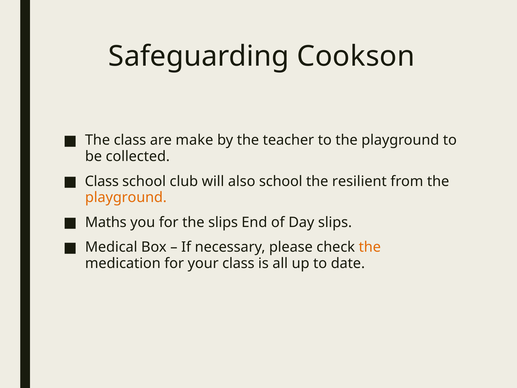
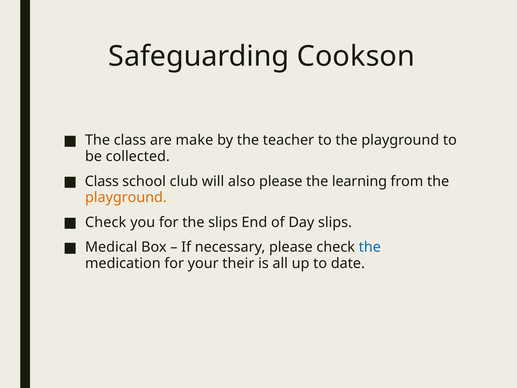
also school: school -> please (281, 181)
resilient: resilient -> learning (359, 181)
Maths: Maths -> Check (106, 222)
the colour: orange -> blue (370, 247)
your class: class -> their (238, 263)
